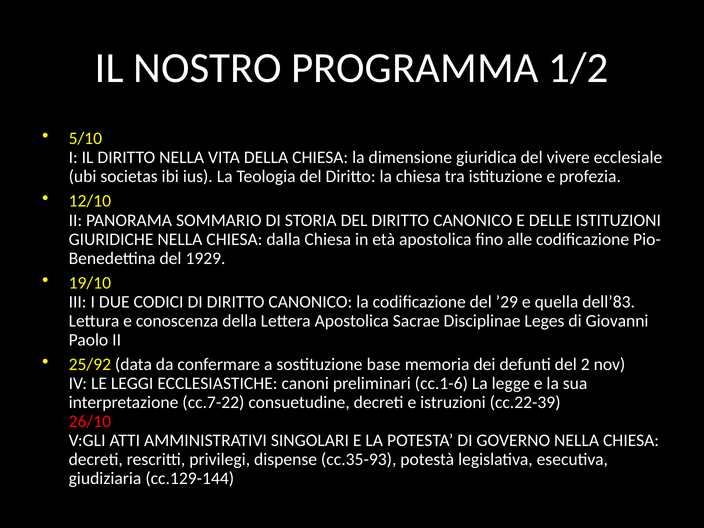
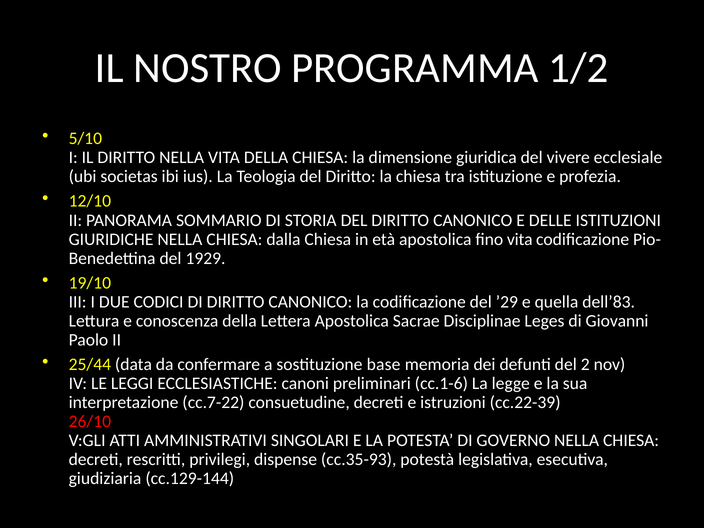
fino alle: alle -> vita (520, 239)
25/92: 25/92 -> 25/44 (90, 365)
